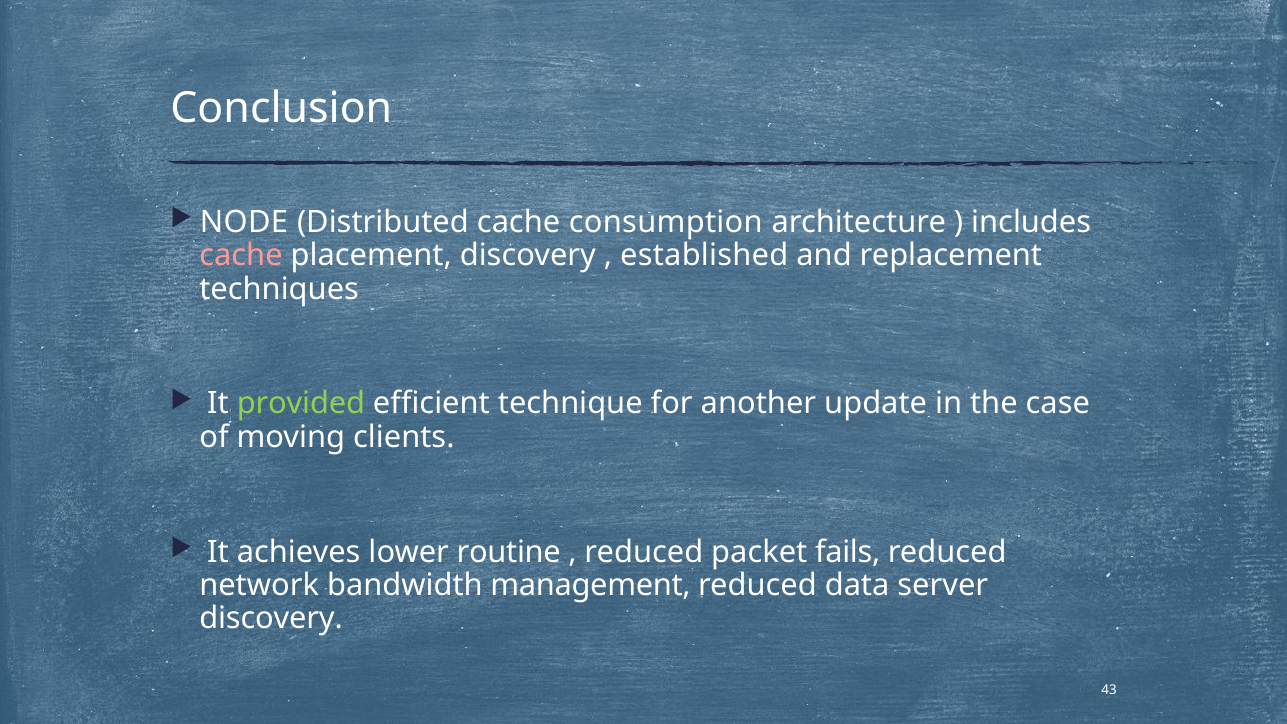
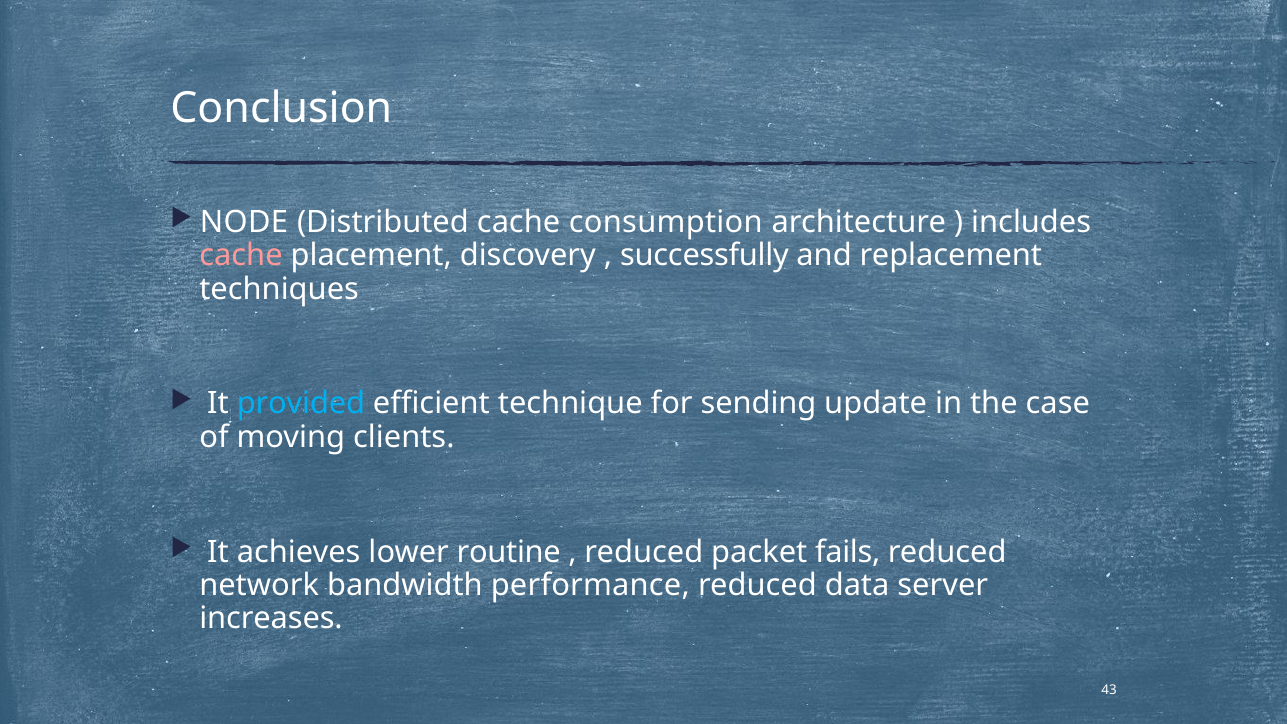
established: established -> successfully (704, 256)
provided colour: light green -> light blue (301, 404)
another: another -> sending (759, 404)
management: management -> performance (590, 585)
discovery: discovery -> increases (271, 619)
